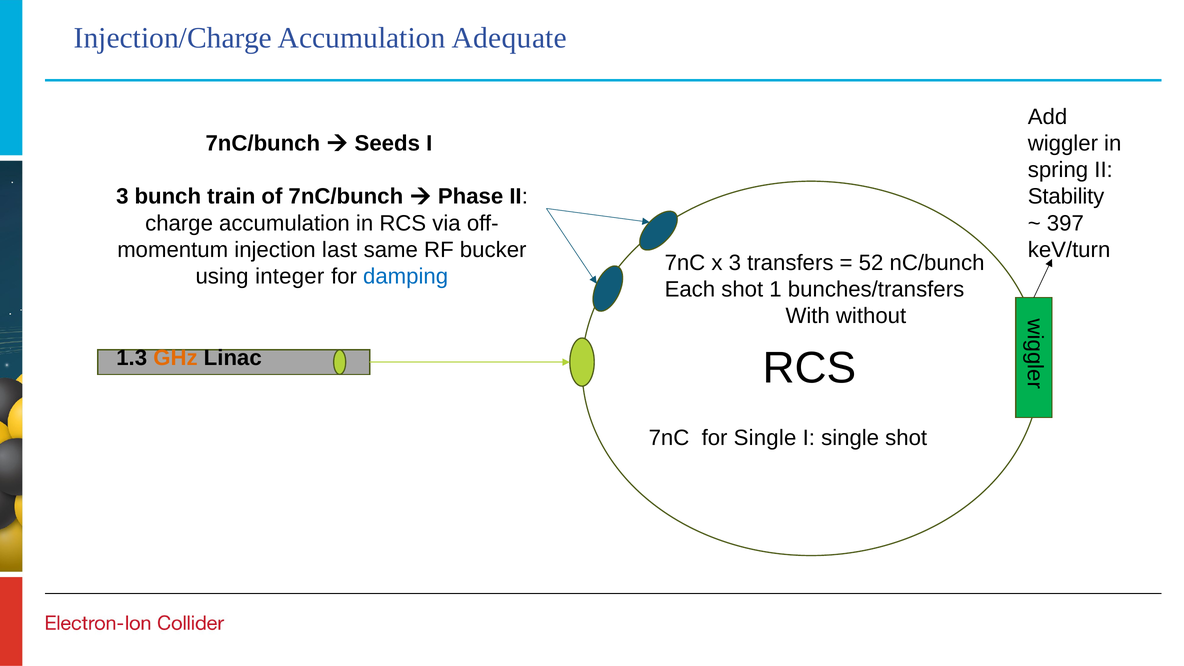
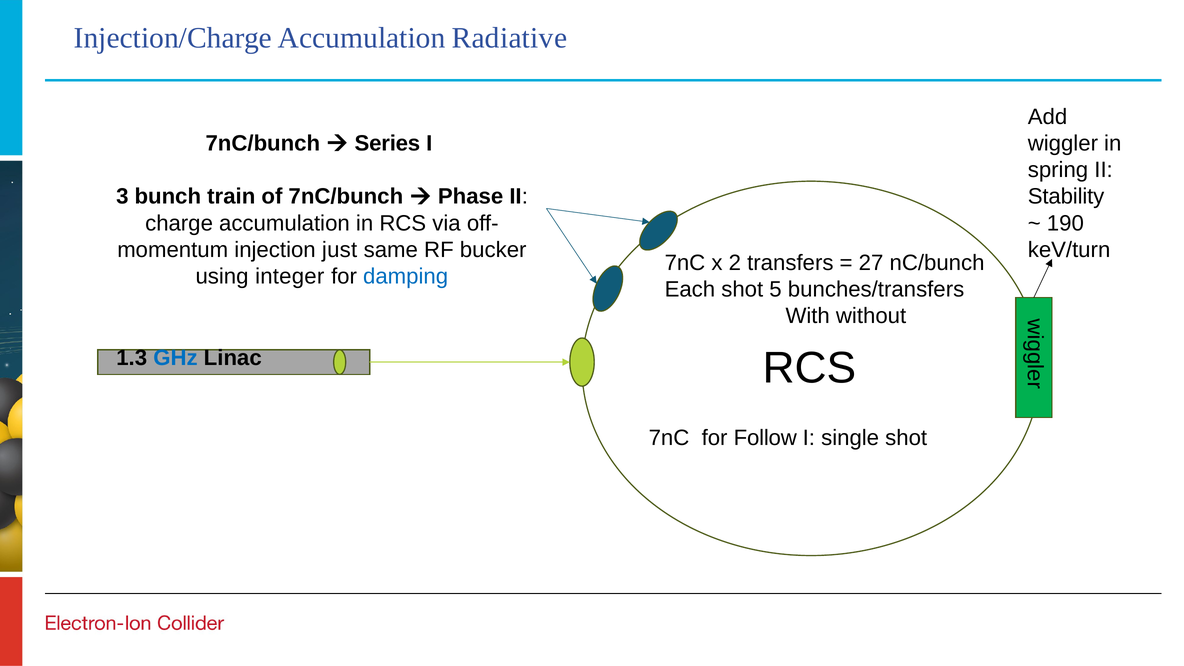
Adequate: Adequate -> Radiative (509, 38)
Seeds: Seeds -> Series (387, 143)
397: 397 -> 190 (1065, 223)
last: last -> just (340, 250)
x 3: 3 -> 2 (735, 263)
52: 52 -> 27 (871, 263)
1: 1 -> 5 (776, 289)
GHz colour: orange -> blue (175, 358)
for Single: Single -> Follow (765, 438)
